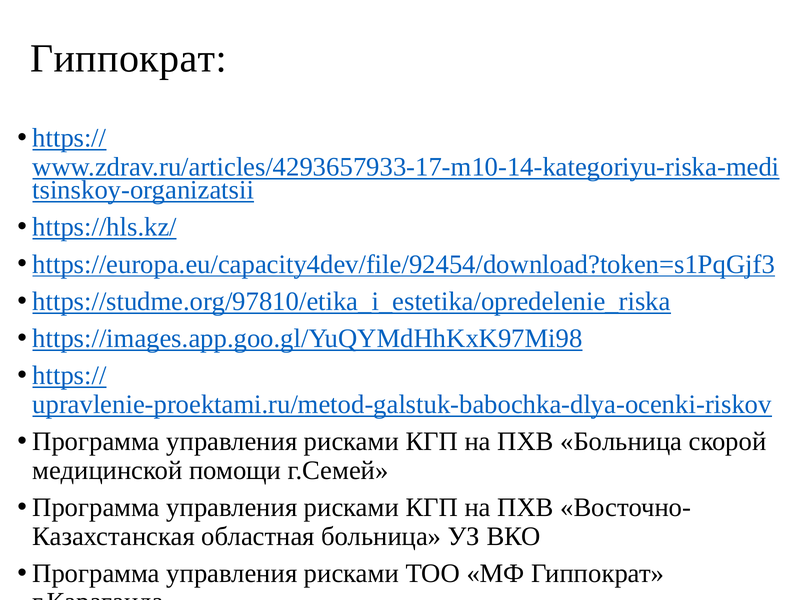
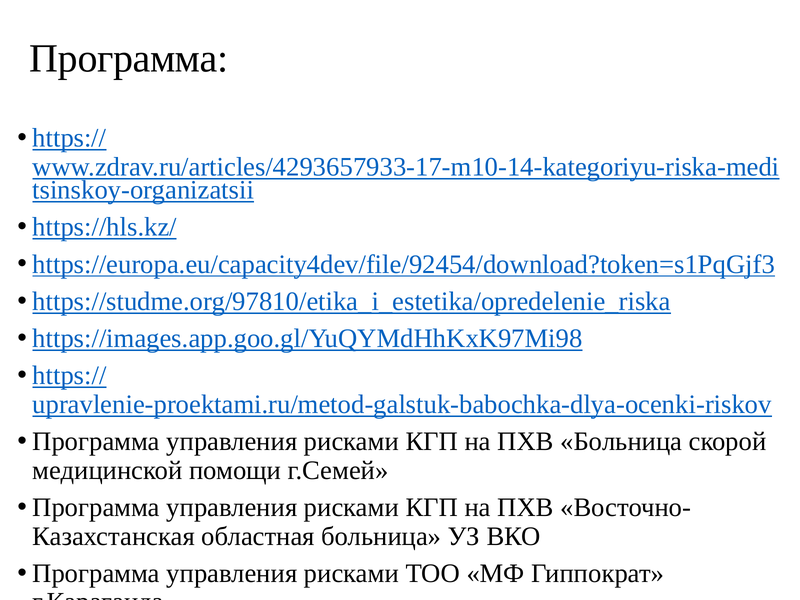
Гиппократ: Гиппократ -> Программа (129, 58)
